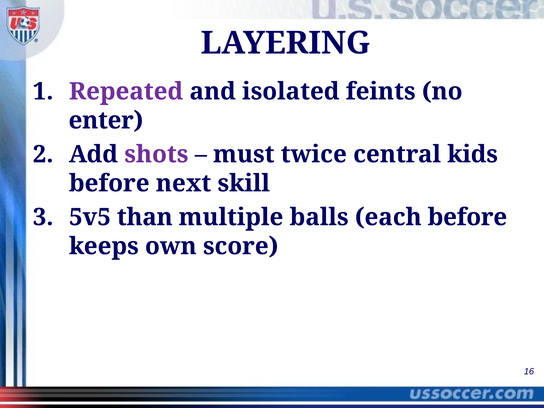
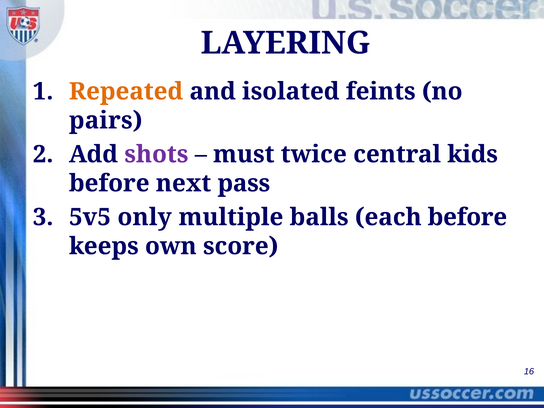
Repeated colour: purple -> orange (126, 91)
enter: enter -> pairs (106, 120)
skill: skill -> pass (244, 183)
than: than -> only (145, 217)
